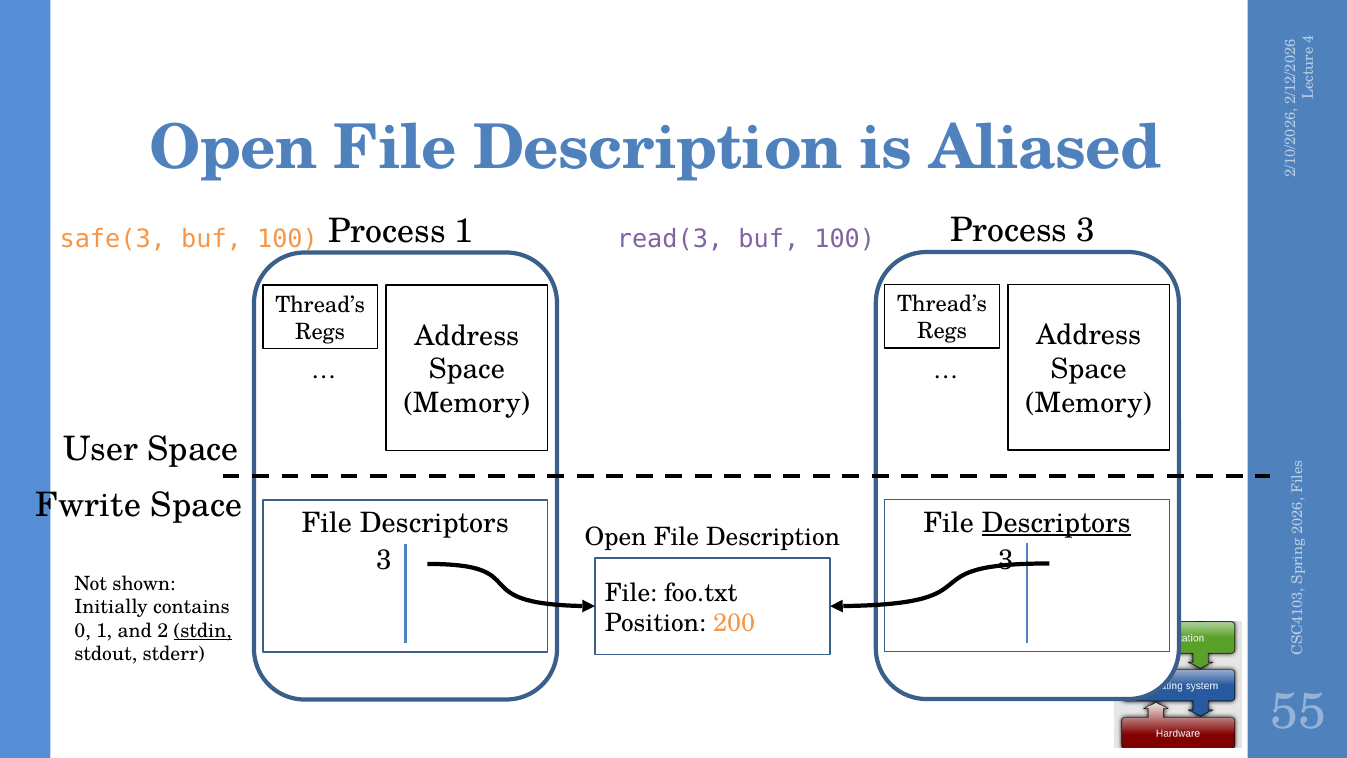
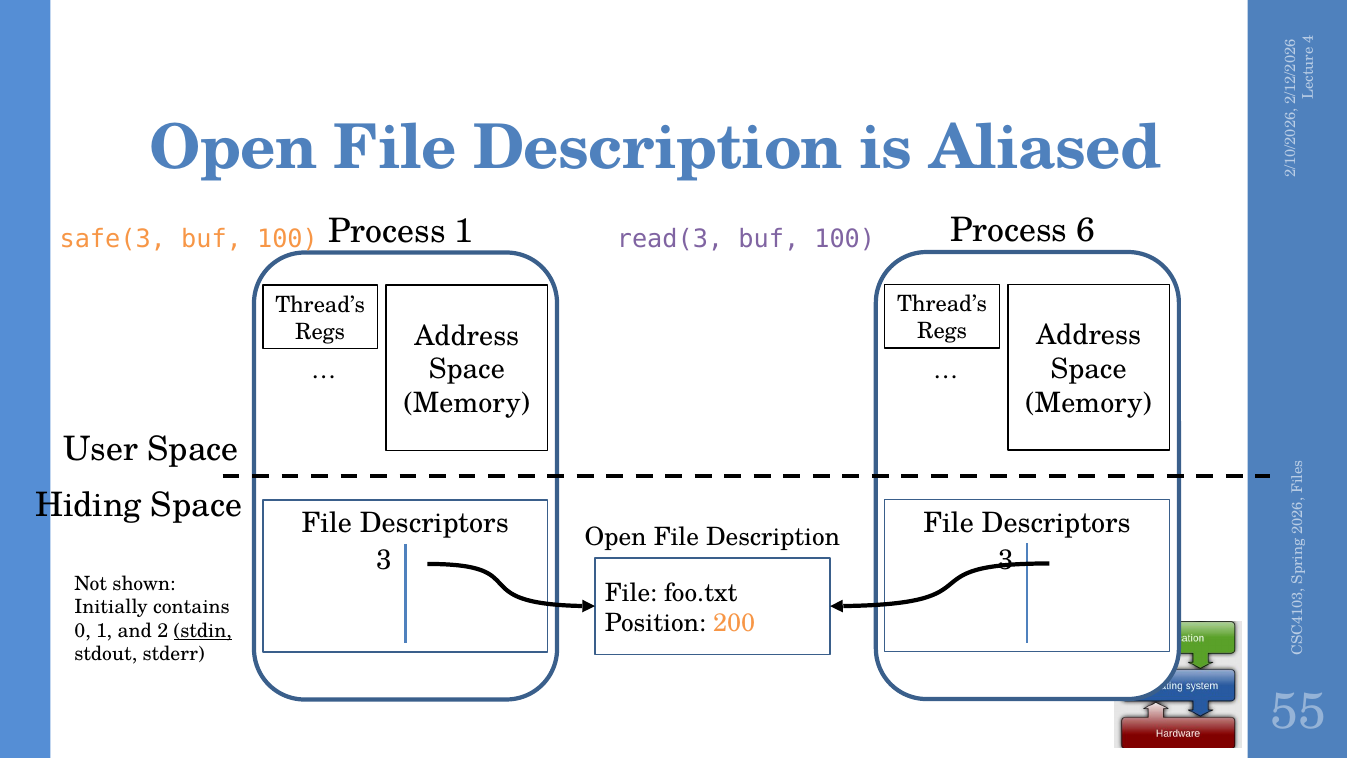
Process 3: 3 -> 6 (1086, 230)
Fwrite: Fwrite -> Hiding (88, 505)
Descriptors underline: present -> none (1056, 523)
